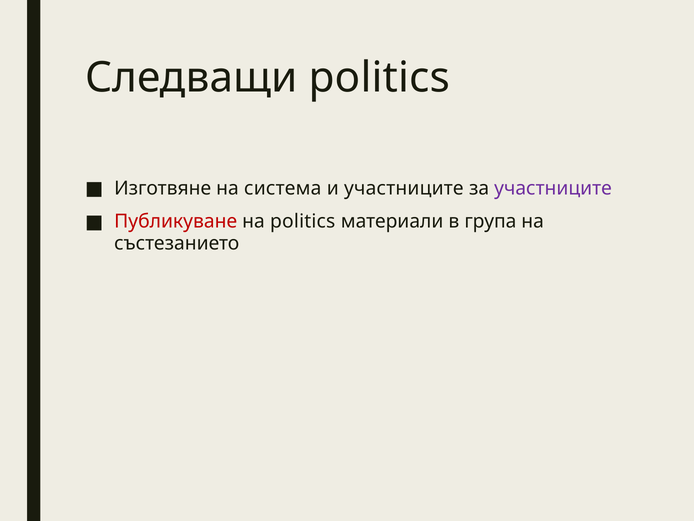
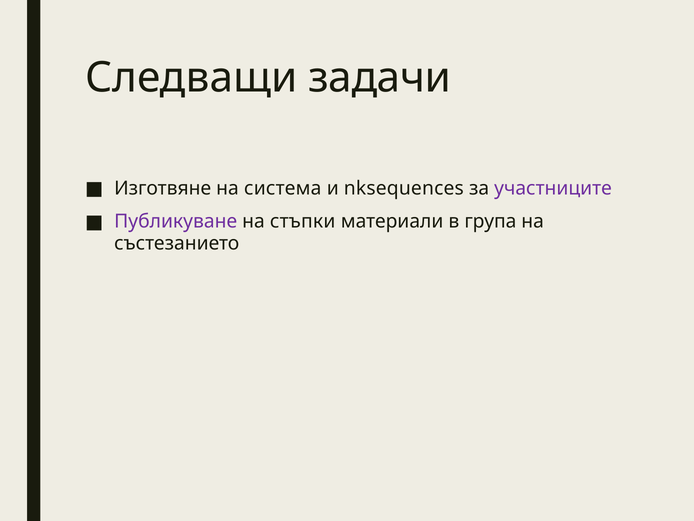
Следващи politics: politics -> задачи (380, 78)
и участниците: участниците -> nksequences (404, 188)
Публикуване colour: red -> purple (176, 221)
на politics: politics -> стъпки (303, 221)
